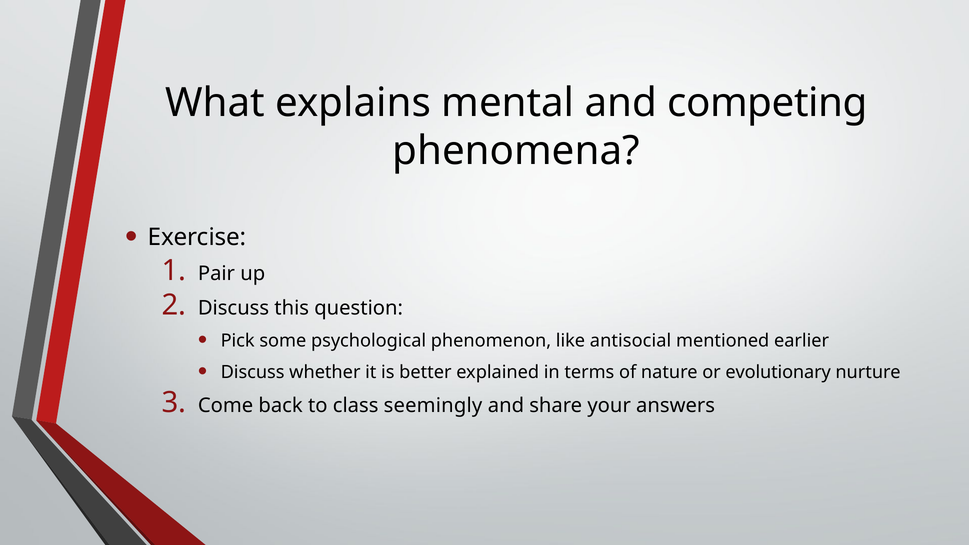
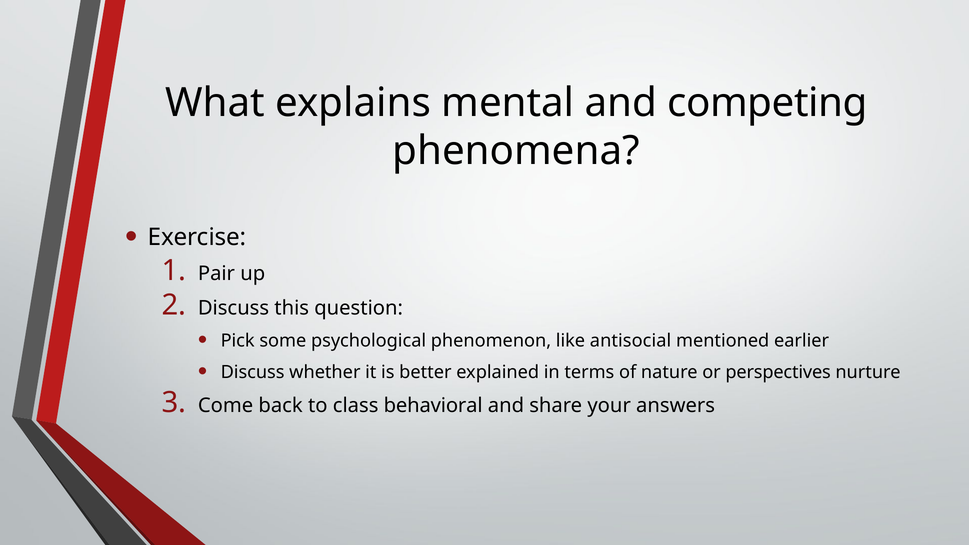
evolutionary: evolutionary -> perspectives (778, 372)
seemingly: seemingly -> behavioral (433, 405)
